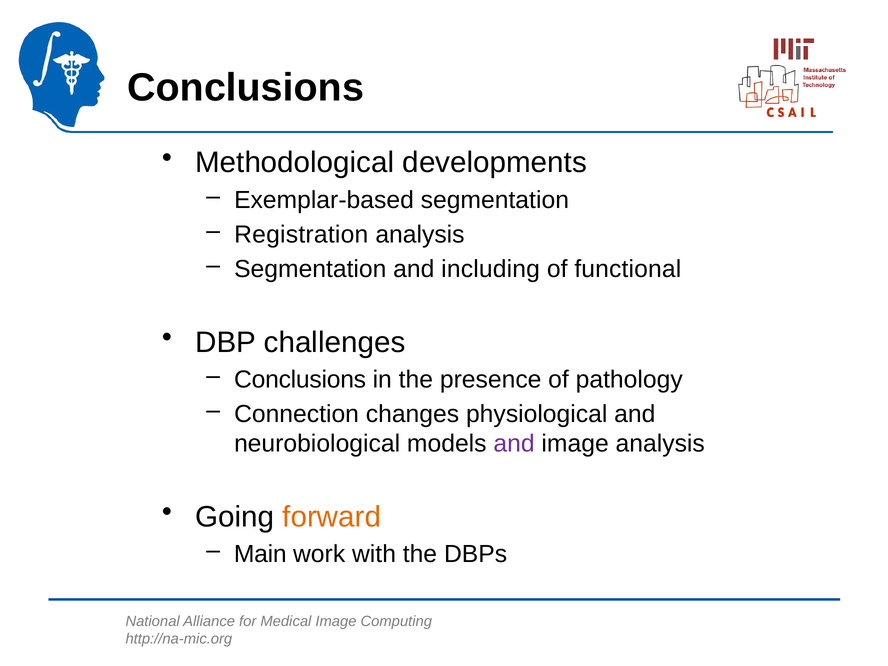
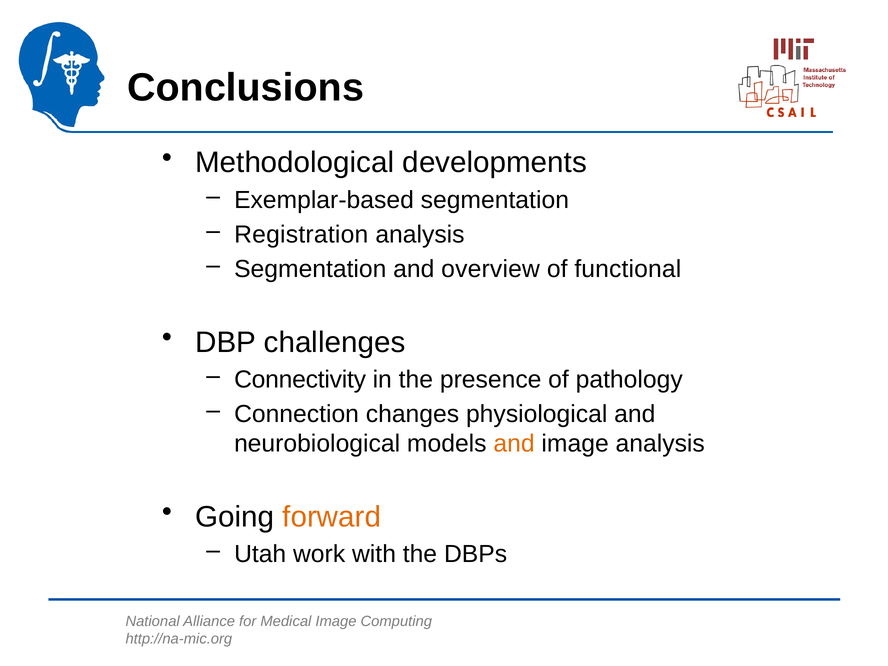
including: including -> overview (491, 269)
Conclusions: Conclusions -> Connectivity (300, 379)
and colour: purple -> orange (514, 444)
Main: Main -> Utah (260, 554)
